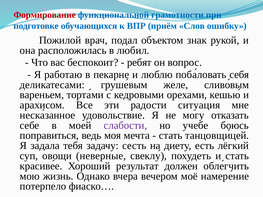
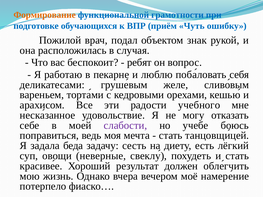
Формирование colour: red -> orange (45, 15)
Слов: Слов -> Чуть (192, 26)
любил: любил -> случая (133, 50)
ситуация: ситуация -> учебного (199, 105)
тебя: тебя -> беда (73, 146)
